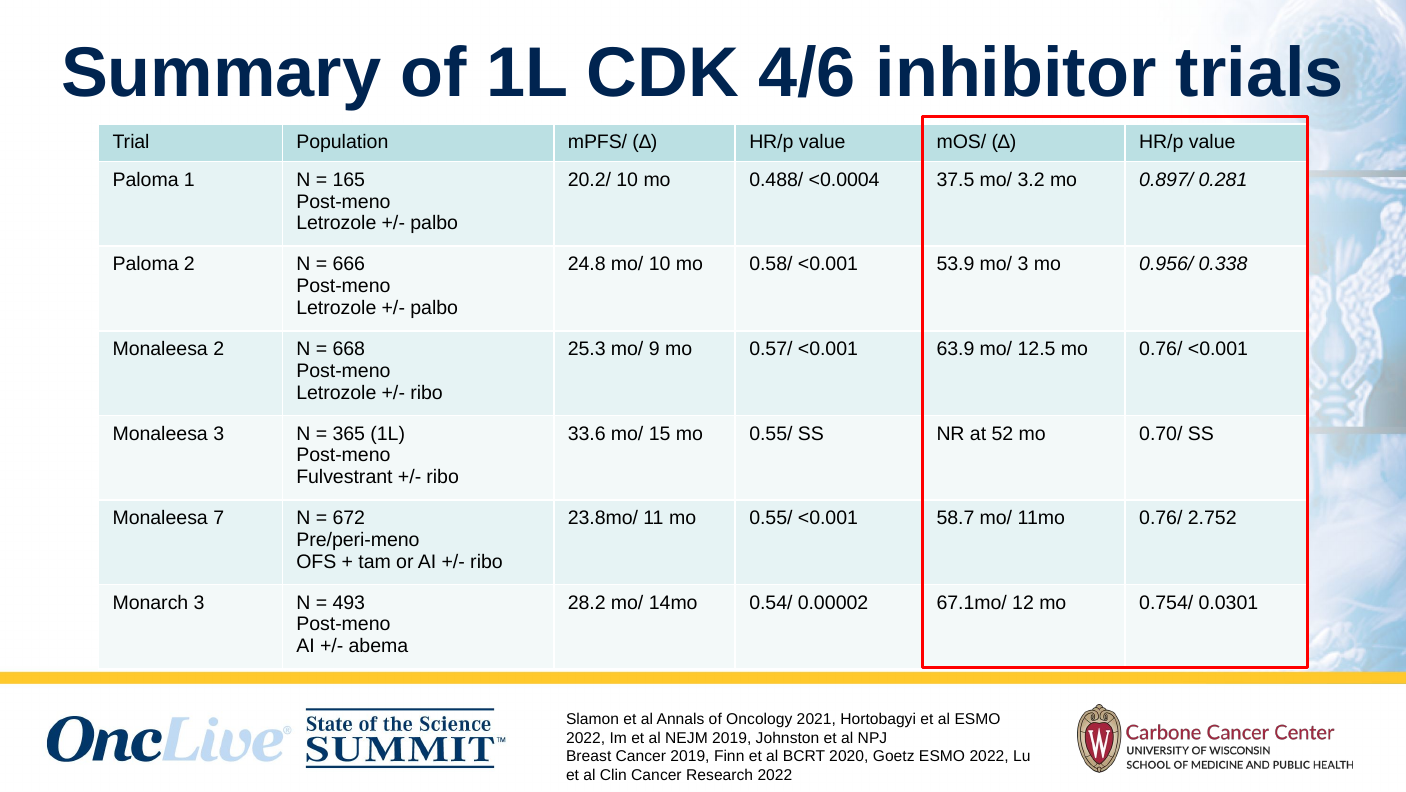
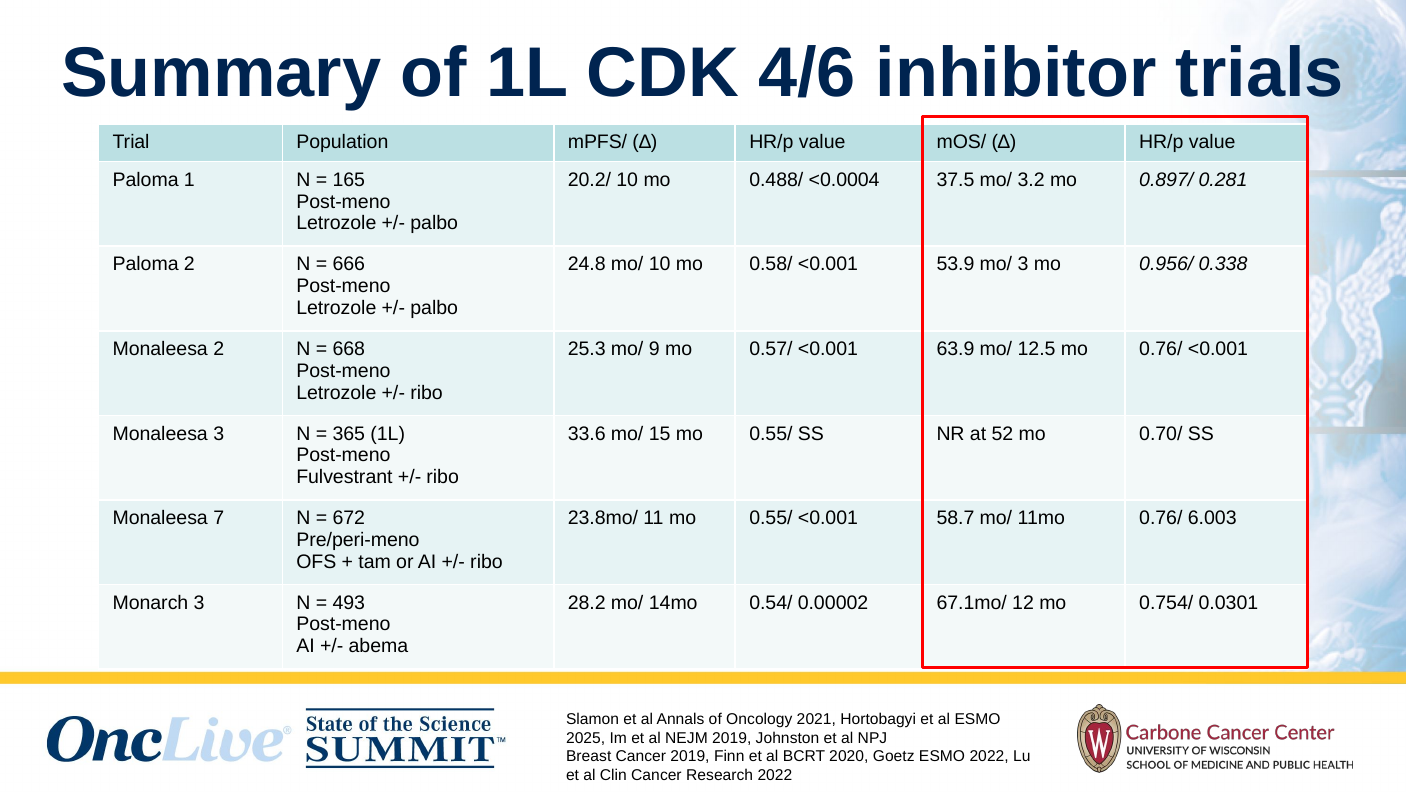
2.752: 2.752 -> 6.003 (1212, 518)
2022: 2022 -> 2025 (586, 738)
